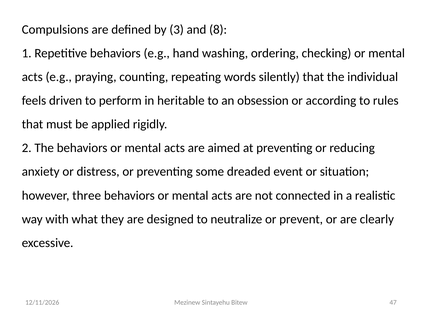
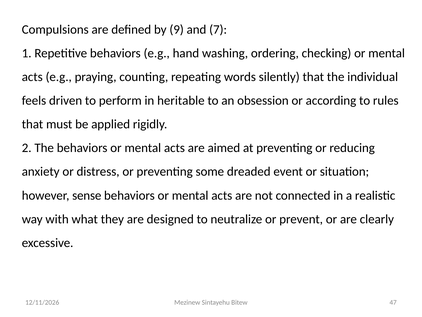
3: 3 -> 9 (177, 29)
8: 8 -> 7 (218, 29)
three: three -> sense (87, 195)
